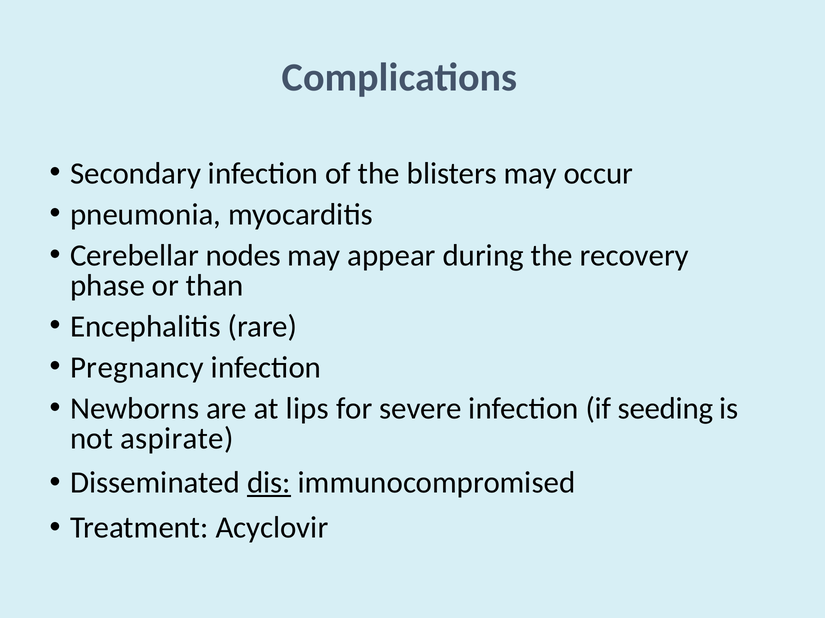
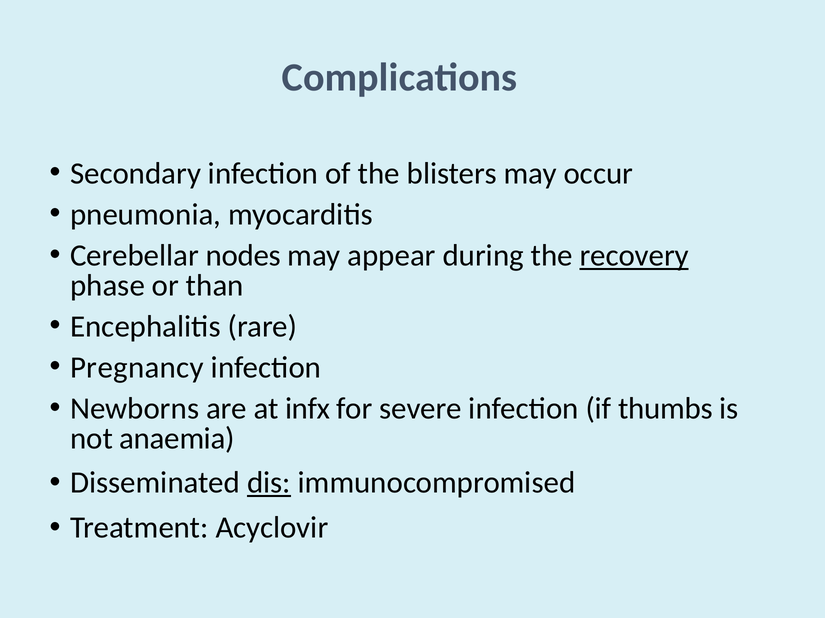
recovery underline: none -> present (634, 256)
lips: lips -> infx (308, 409)
seeding: seeding -> thumbs (665, 409)
aspirate: aspirate -> anaemia (177, 439)
